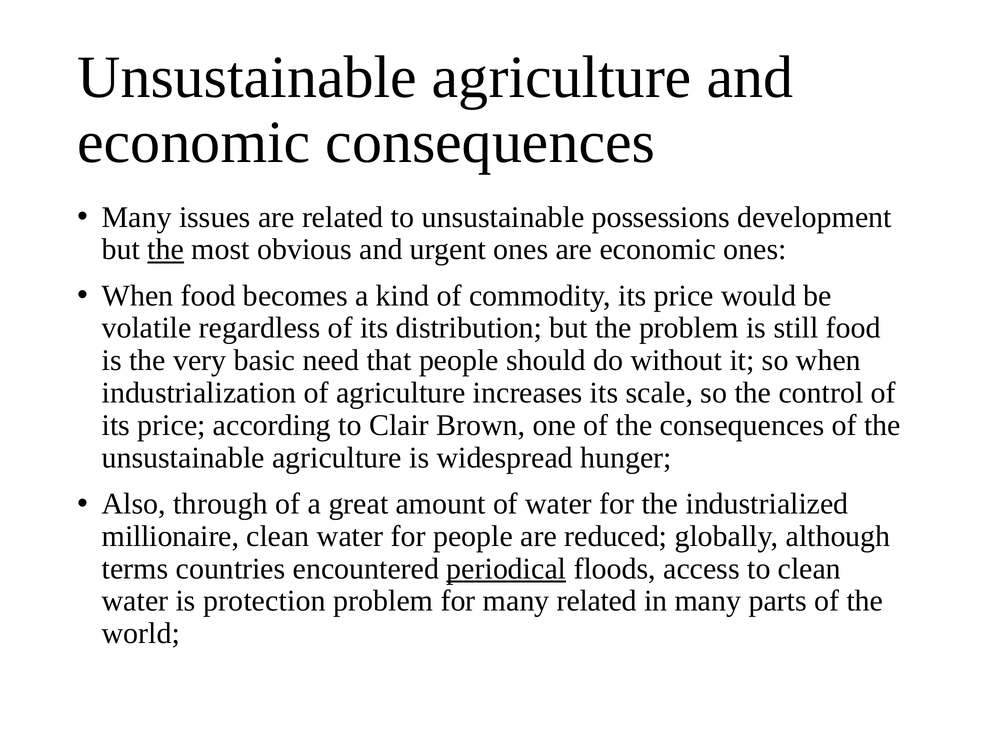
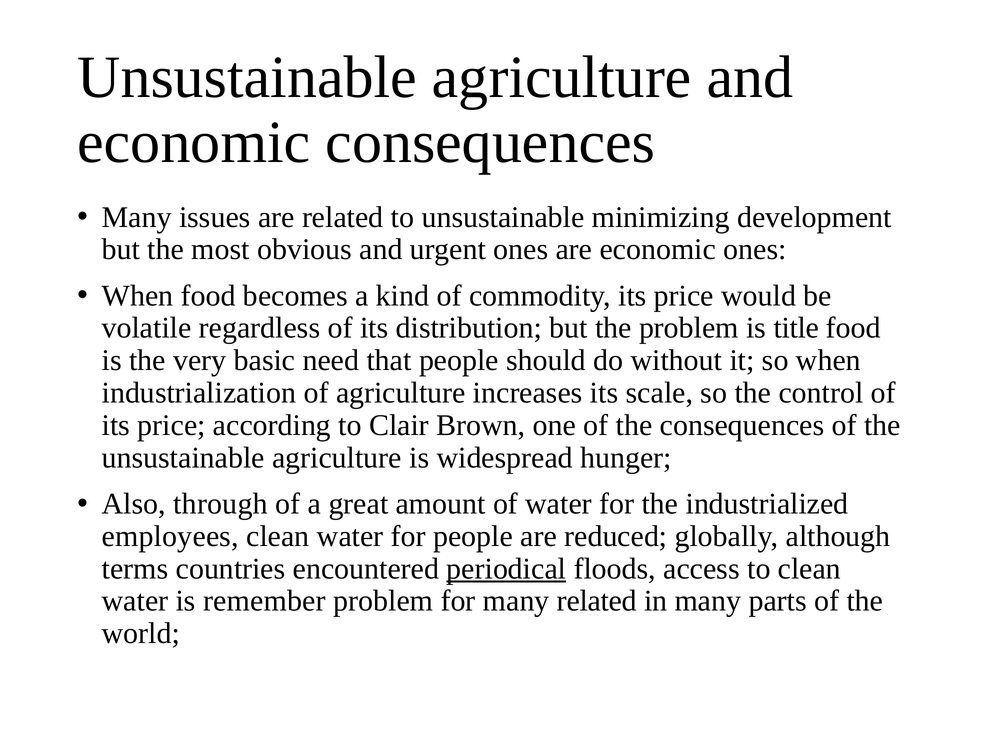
possessions: possessions -> minimizing (661, 217)
the underline: present -> none (166, 249)
still: still -> title (796, 328)
millionaire: millionaire -> employees (170, 536)
protection: protection -> remember (264, 601)
